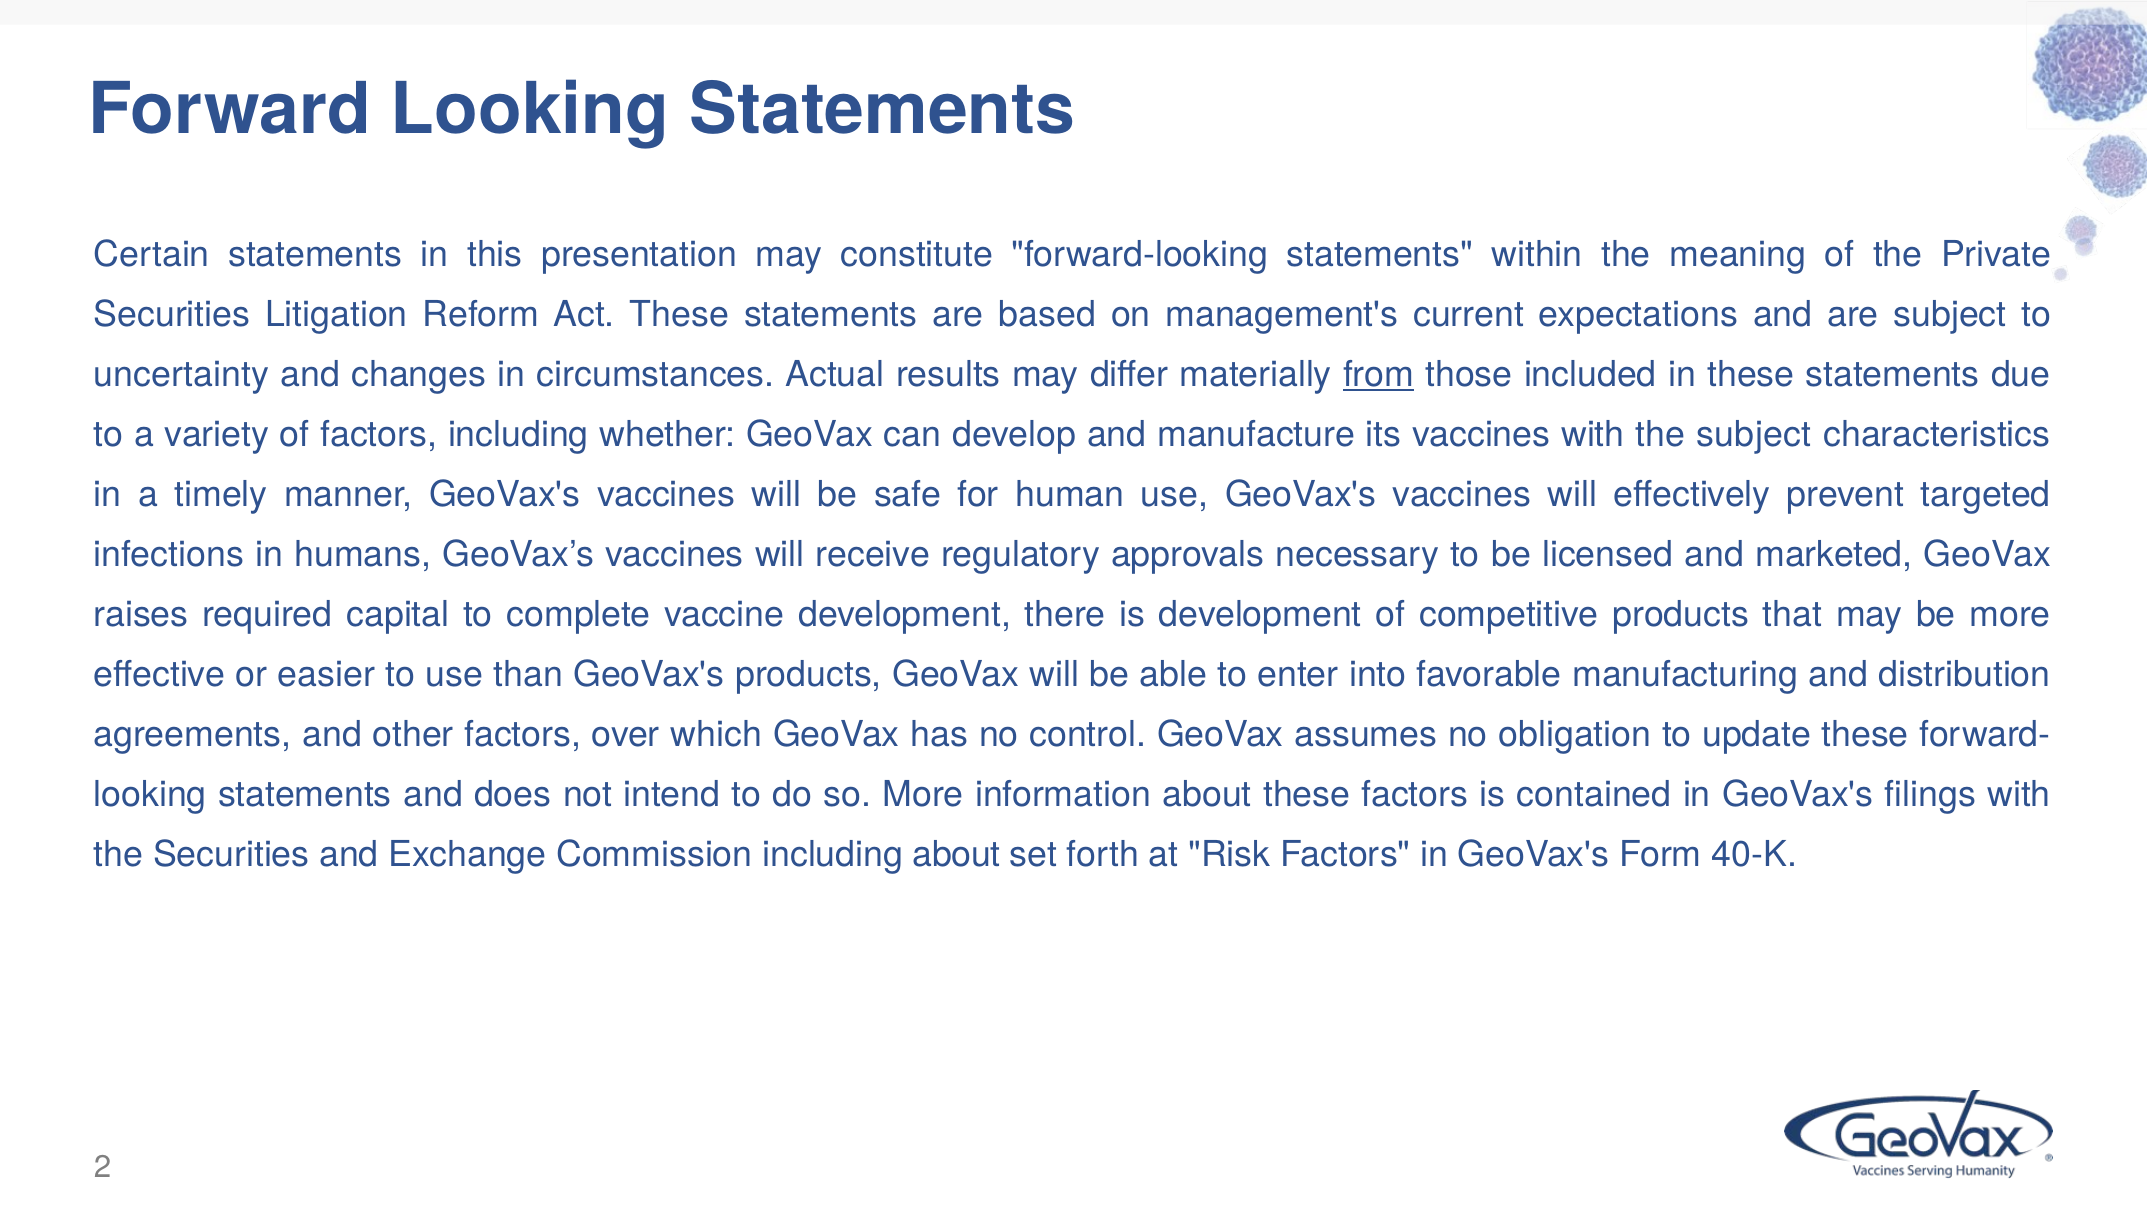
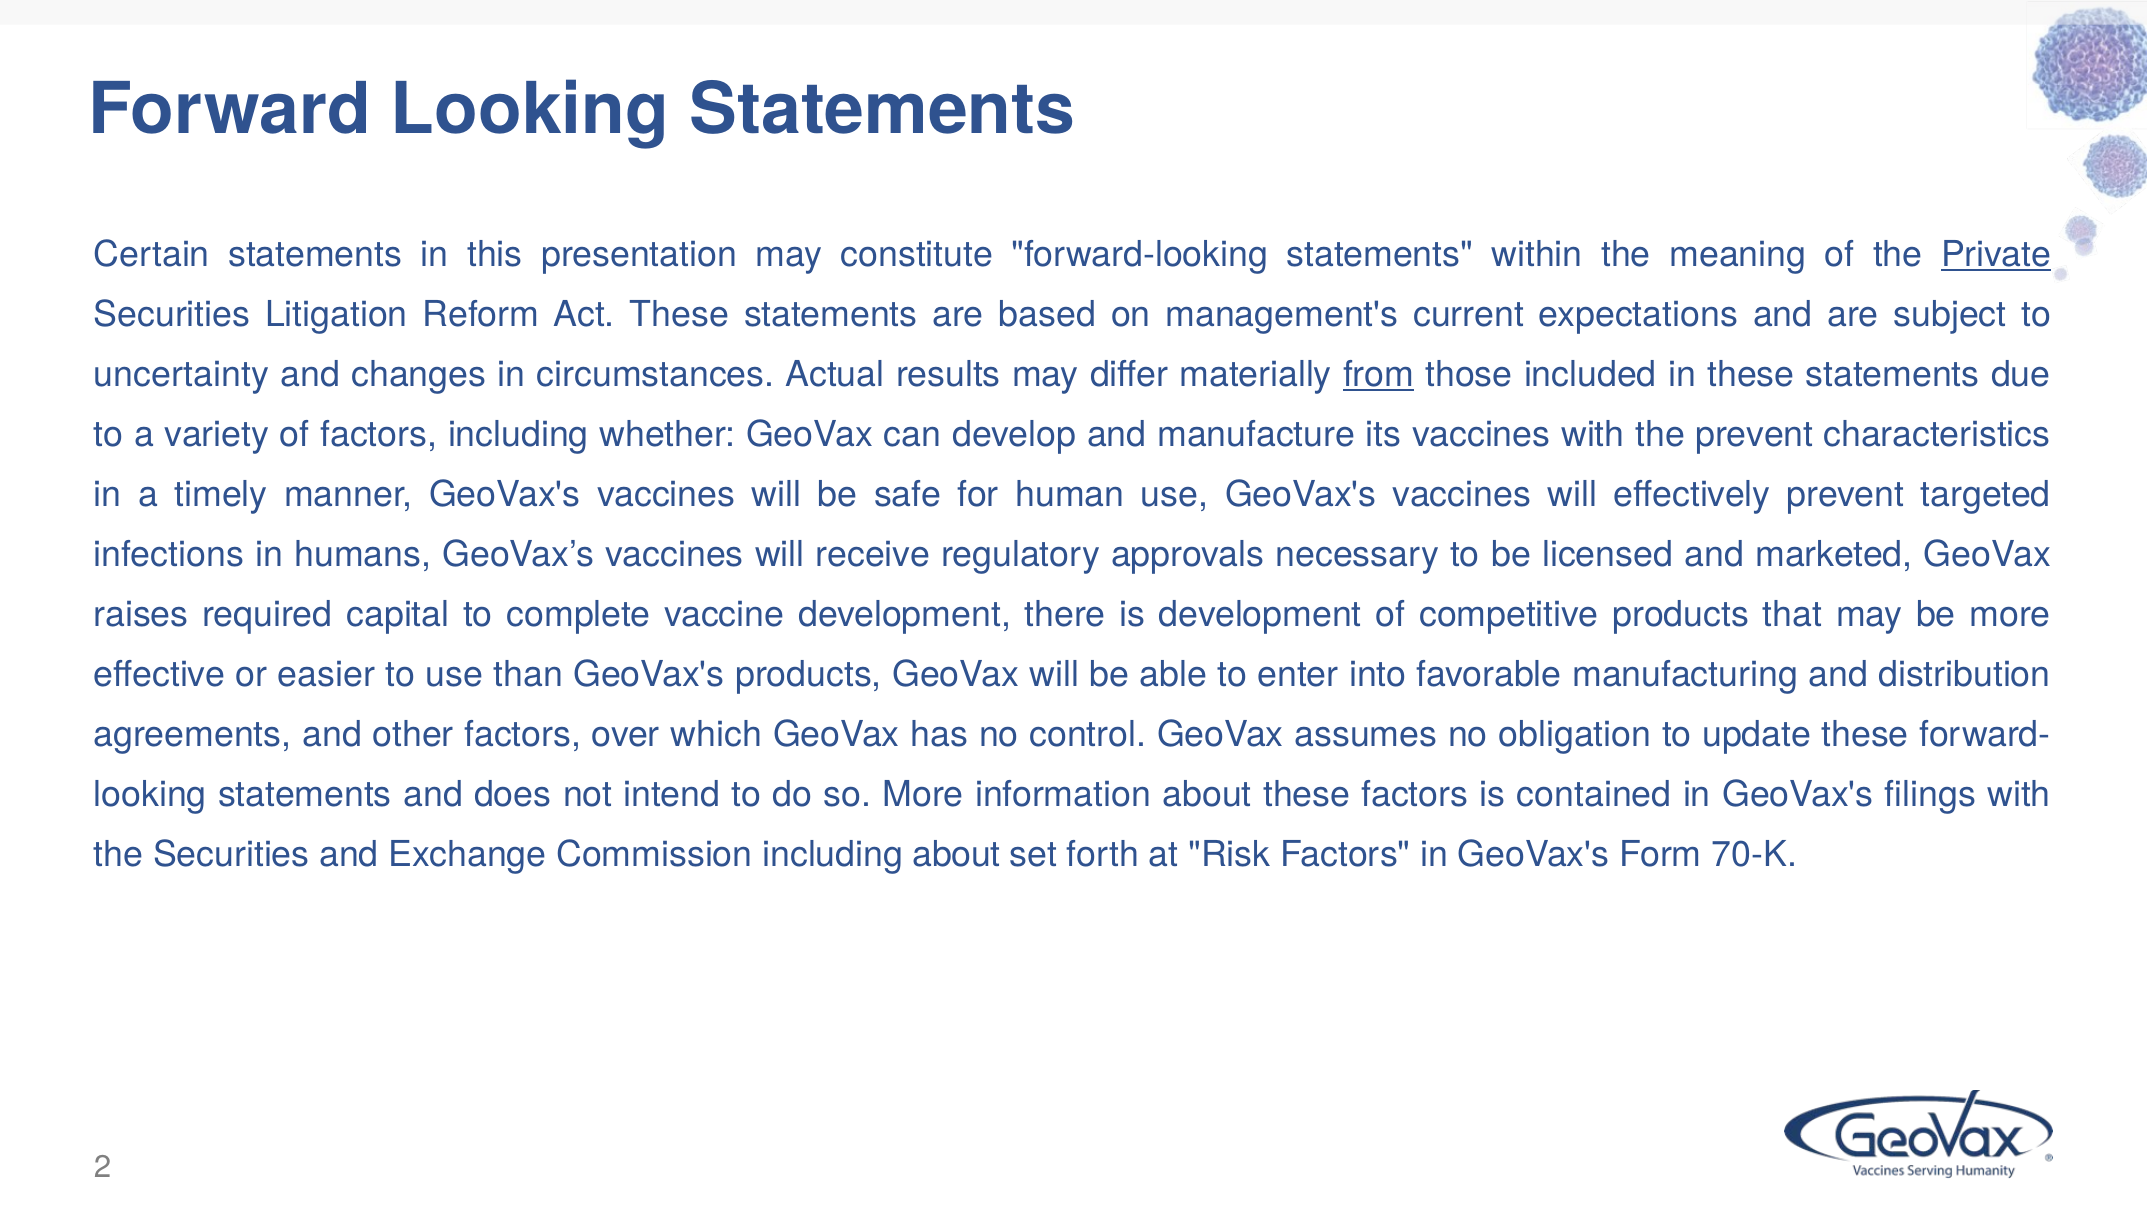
Private underline: none -> present (1996, 254)
the subject: subject -> prevent (1754, 434)
40-K: 40-K -> 70-K (1754, 855)
